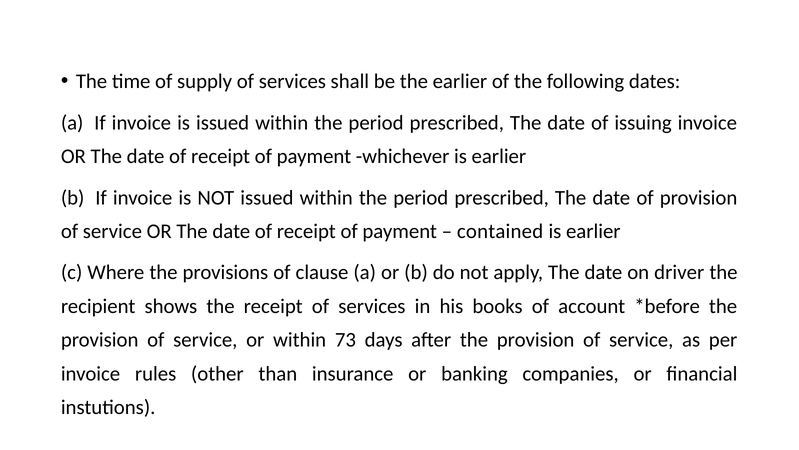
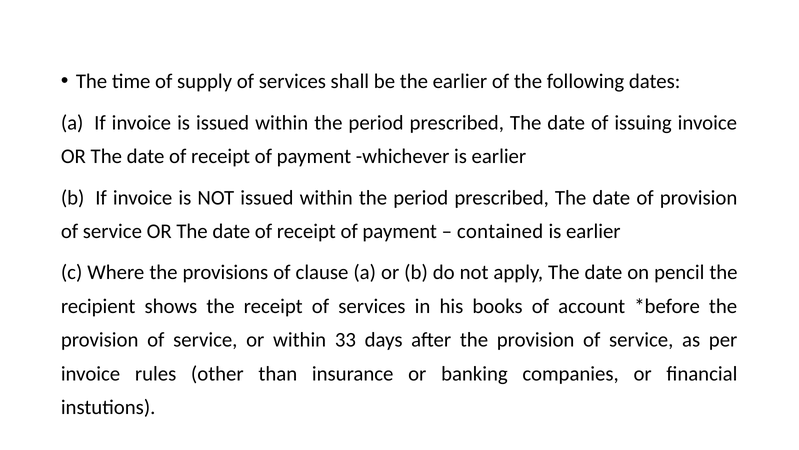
driver: driver -> pencil (679, 272)
73: 73 -> 33 (345, 340)
